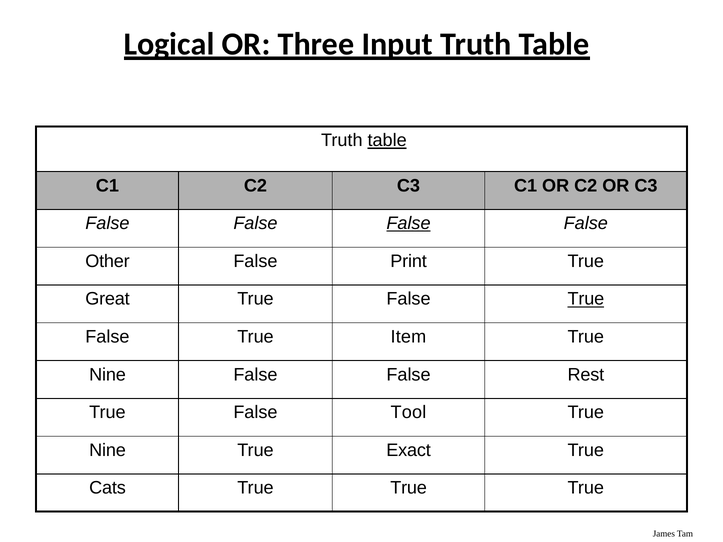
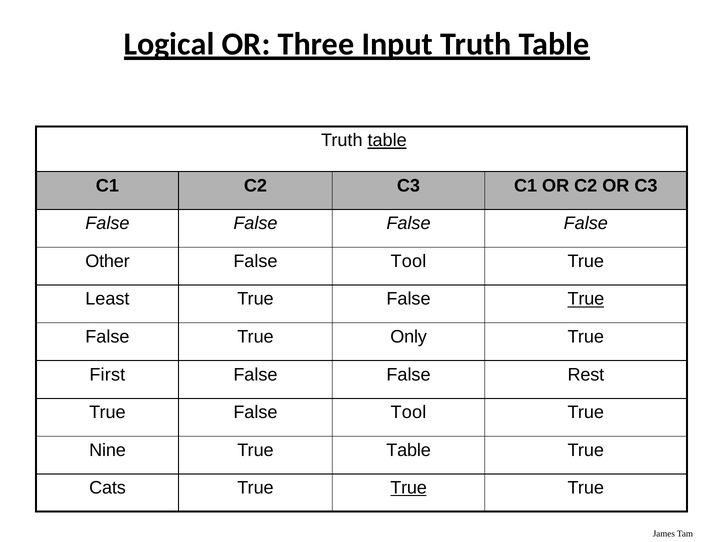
False underline: present -> none (409, 224)
Print: Print -> Tool (408, 261)
Great: Great -> Least (107, 299)
Item: Item -> Only (409, 337)
Nine: Nine -> First (107, 375)
True Exact: Exact -> Table (409, 450)
True underline: none -> present (409, 488)
